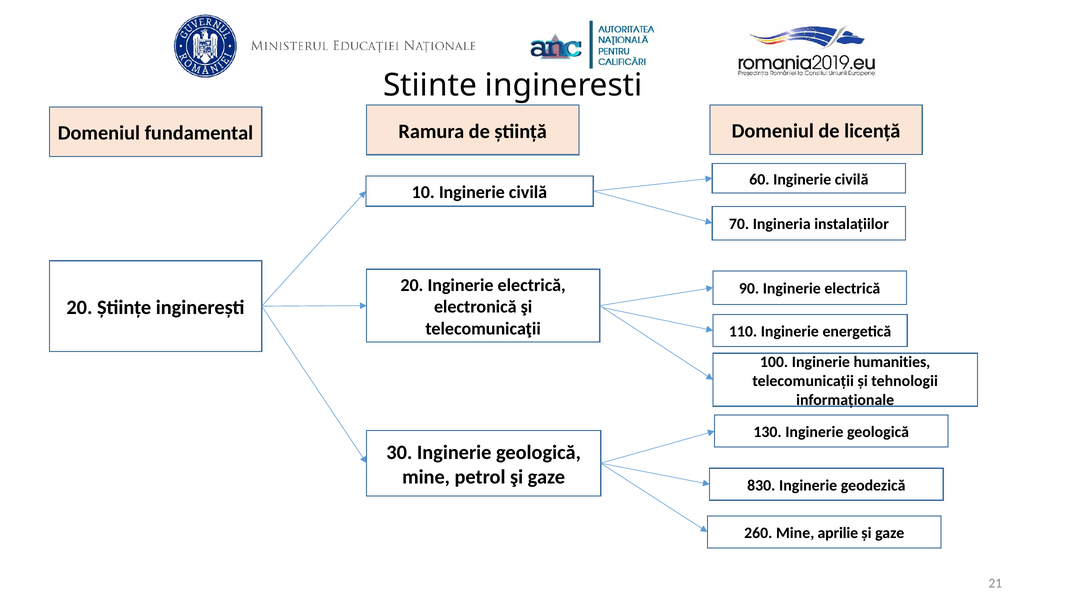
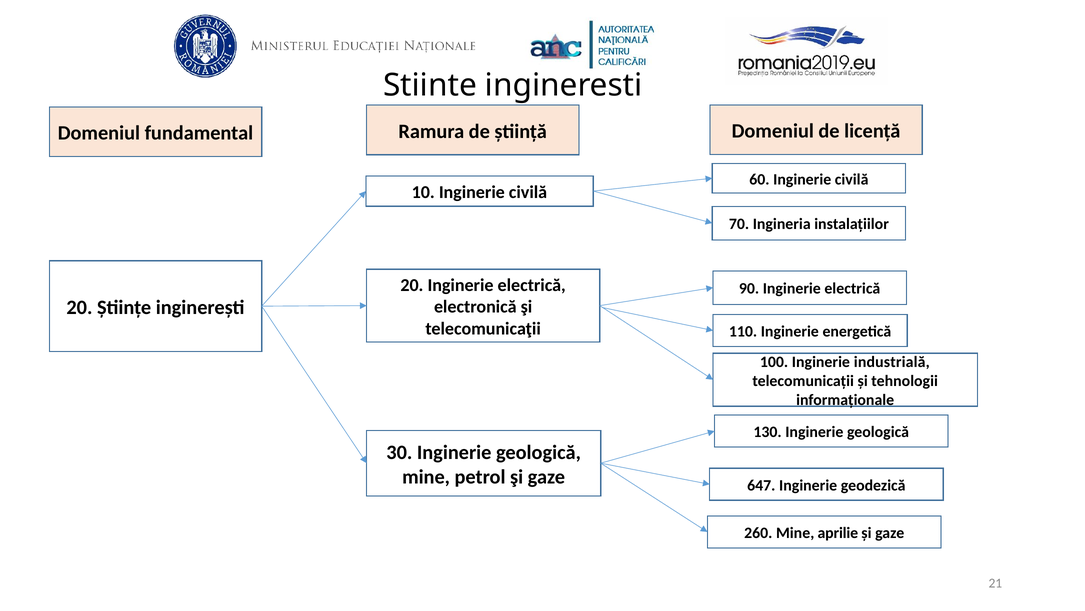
humanities: humanities -> industrială (892, 361)
830: 830 -> 647 (761, 485)
